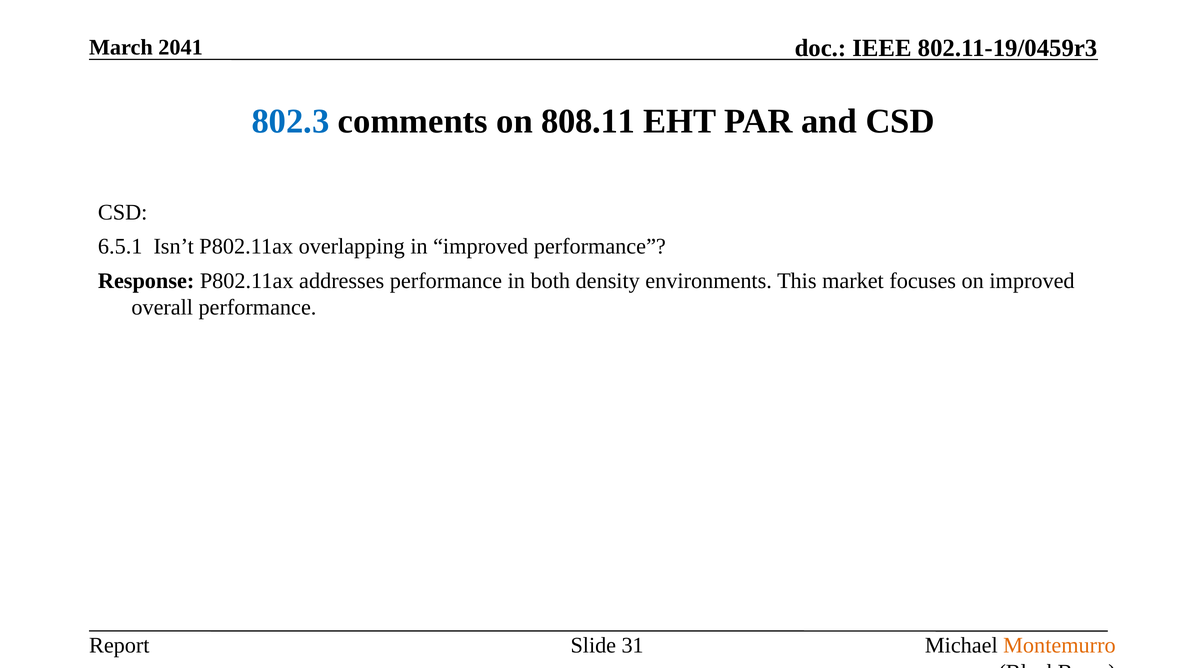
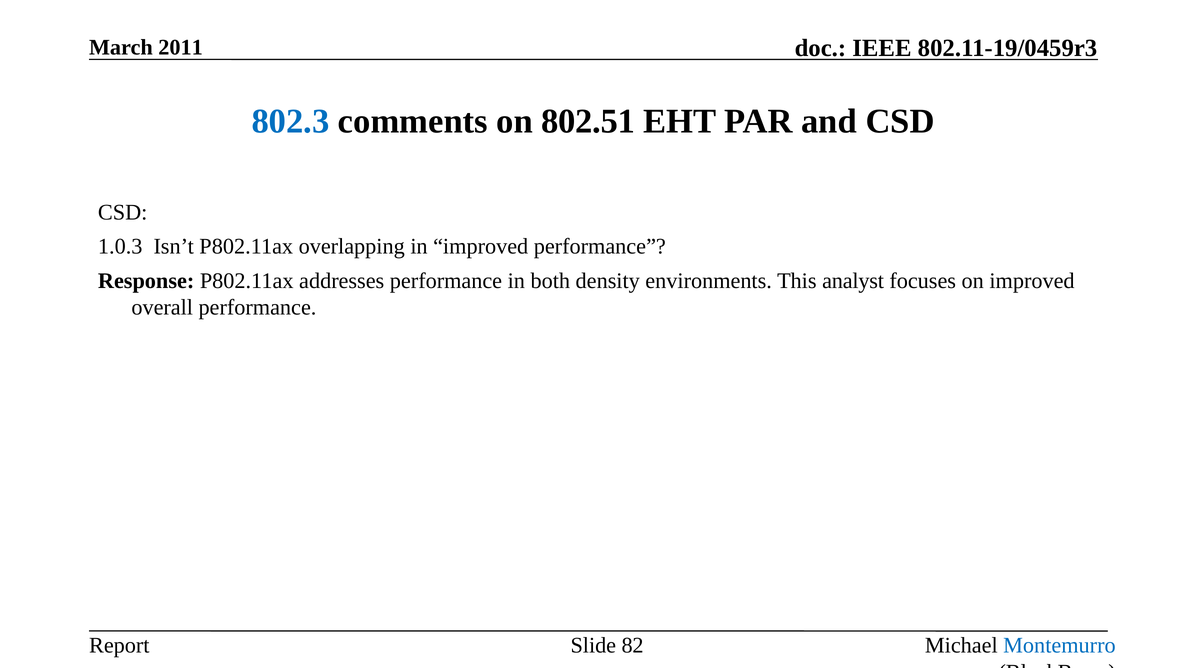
2041: 2041 -> 2011 (181, 47)
808.11: 808.11 -> 802.51 (588, 121)
6.5.1: 6.5.1 -> 1.0.3 (120, 246)
market: market -> analyst (853, 281)
31: 31 -> 82 (633, 645)
Montemurro colour: orange -> blue (1059, 645)
